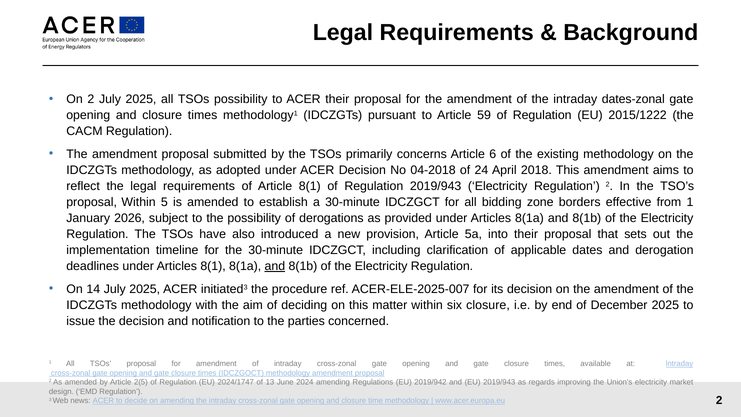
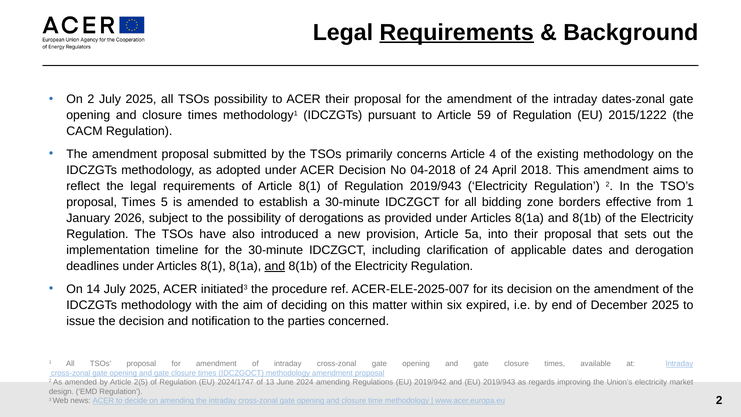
Requirements underline: none -> present (457, 32)
6: 6 -> 4 (493, 154)
proposal Within: Within -> Times (139, 202)
six closure: closure -> expired (488, 305)
